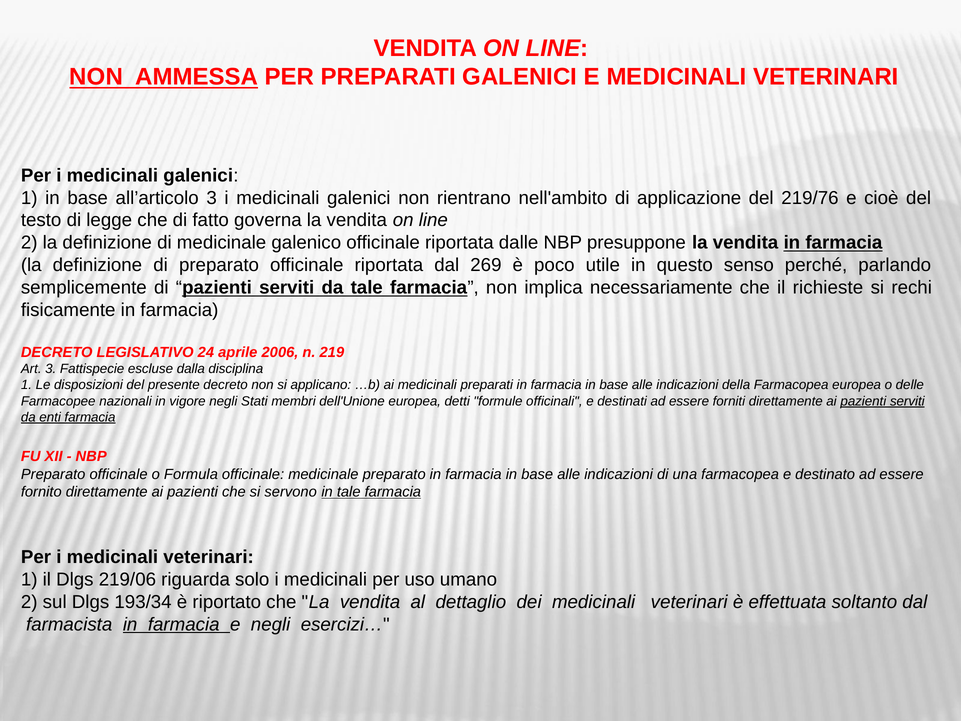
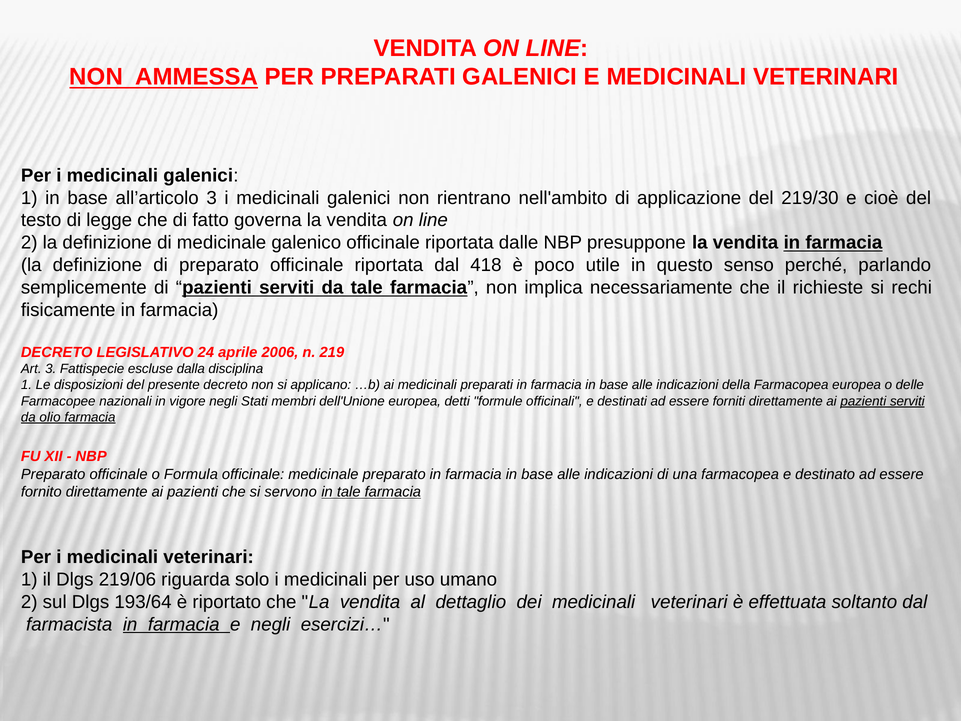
219/76: 219/76 -> 219/30 (810, 198)
269: 269 -> 418 (486, 265)
enti: enti -> olio (50, 417)
193/34: 193/34 -> 193/64 (143, 602)
